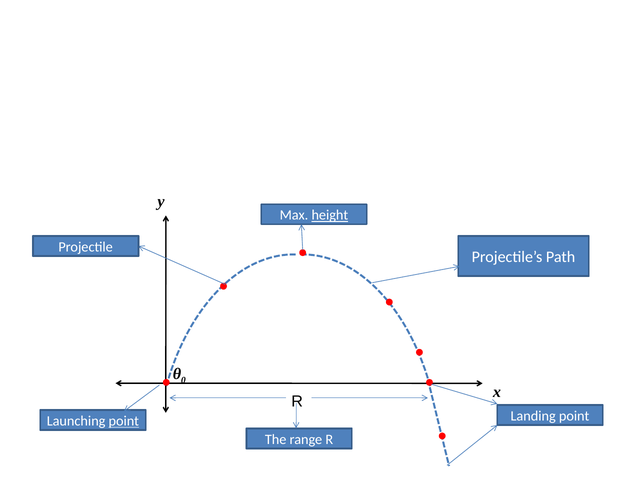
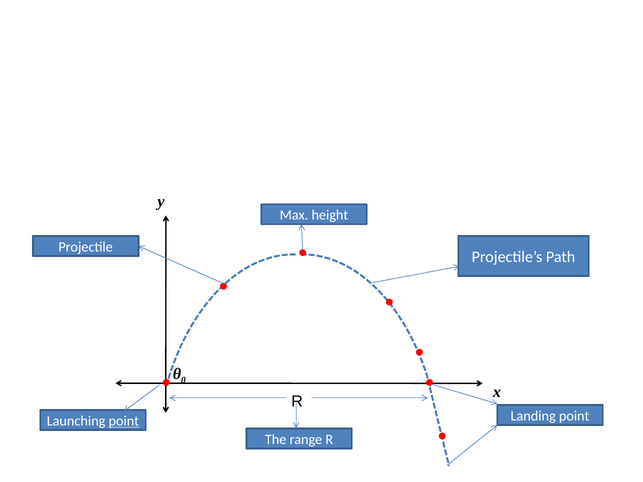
height underline: present -> none (330, 215)
